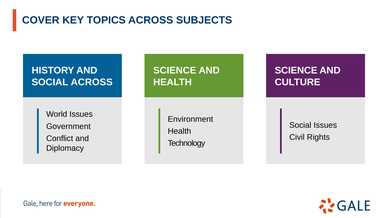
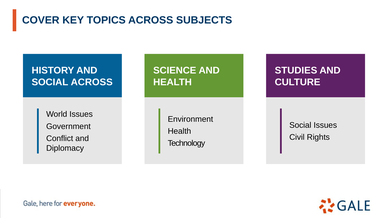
SCIENCE: SCIENCE -> STUDIES (296, 71)
